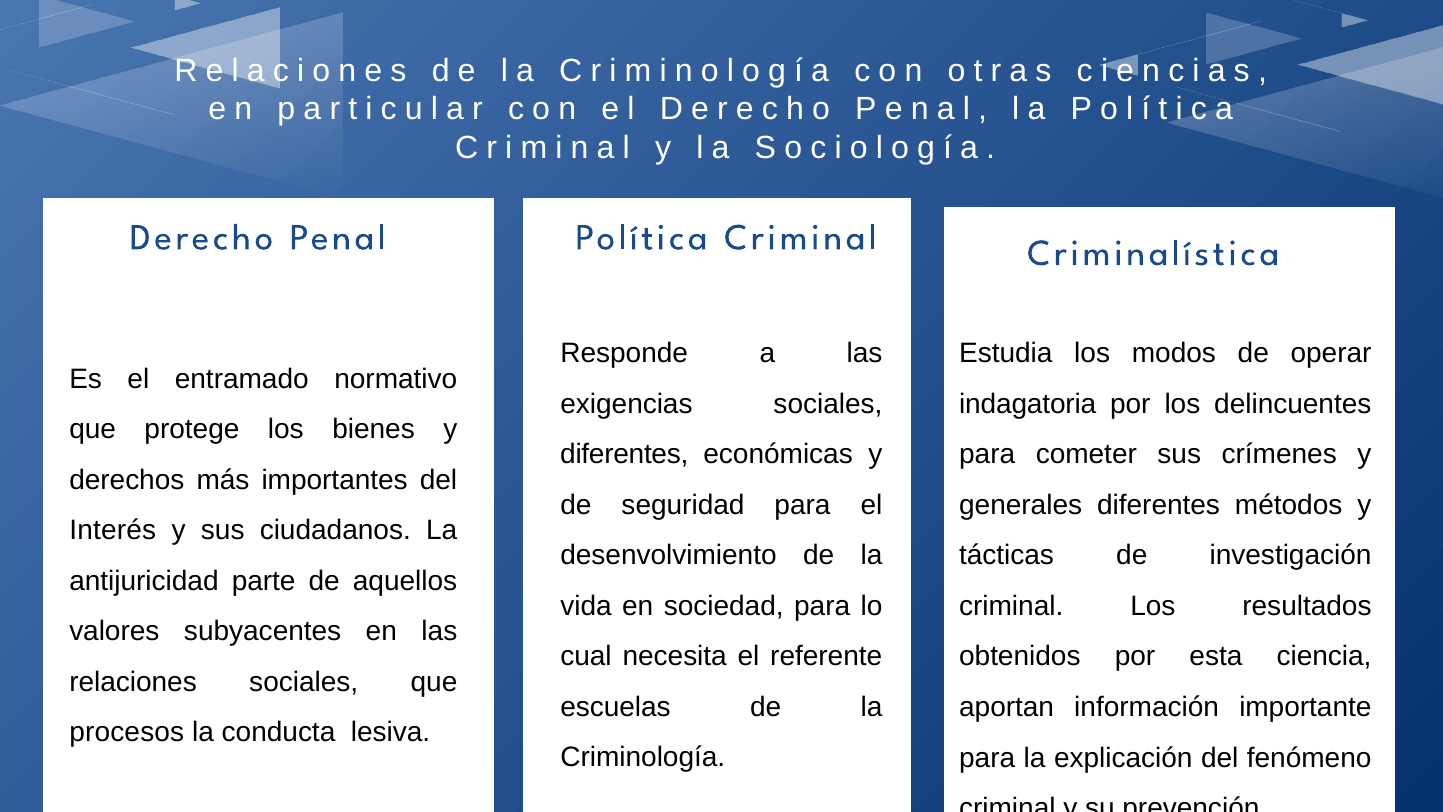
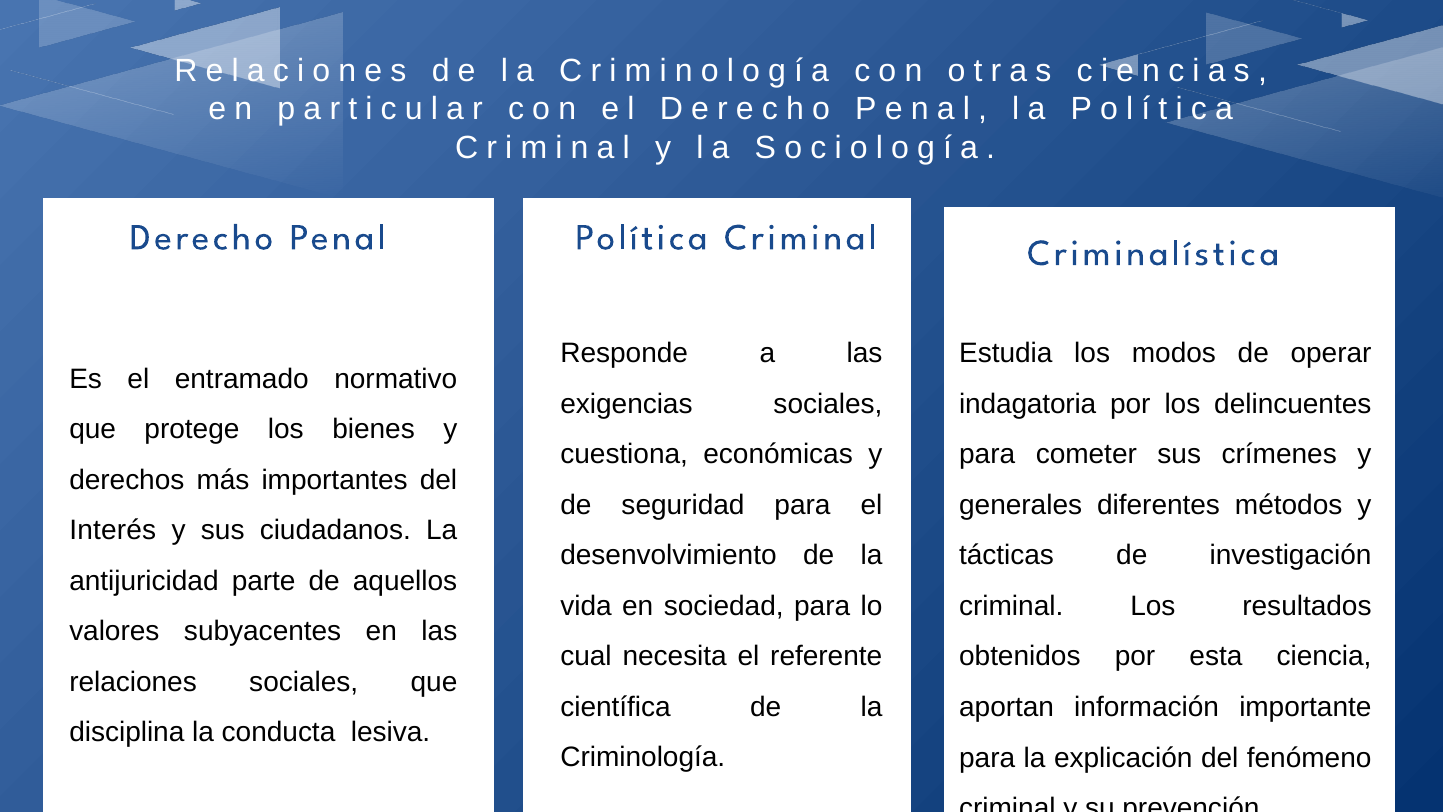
diferentes: diferentes -> cuestiona (624, 454)
escuelas: escuelas -> científica (616, 707)
procesos: procesos -> disciplina (127, 732)
